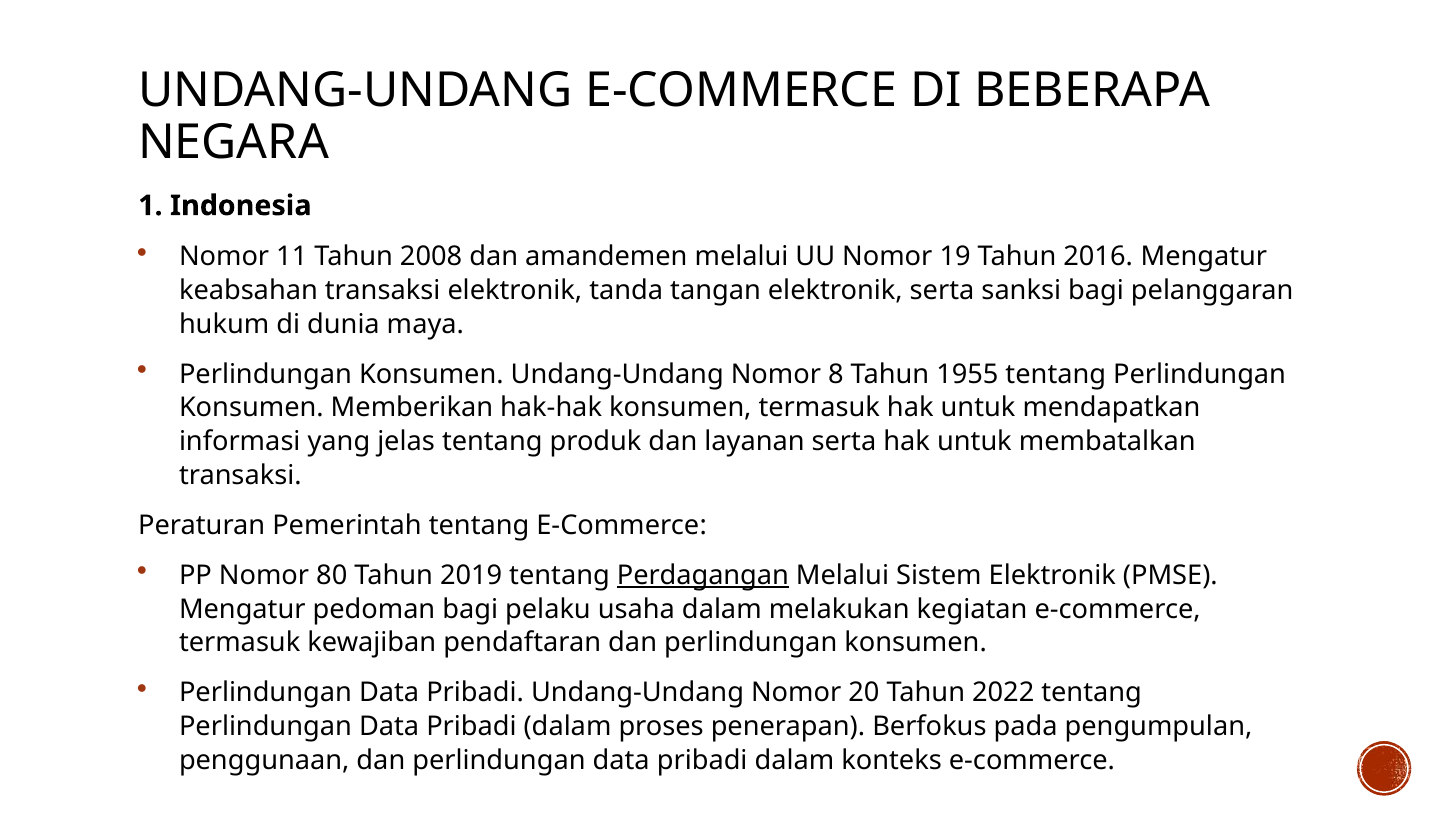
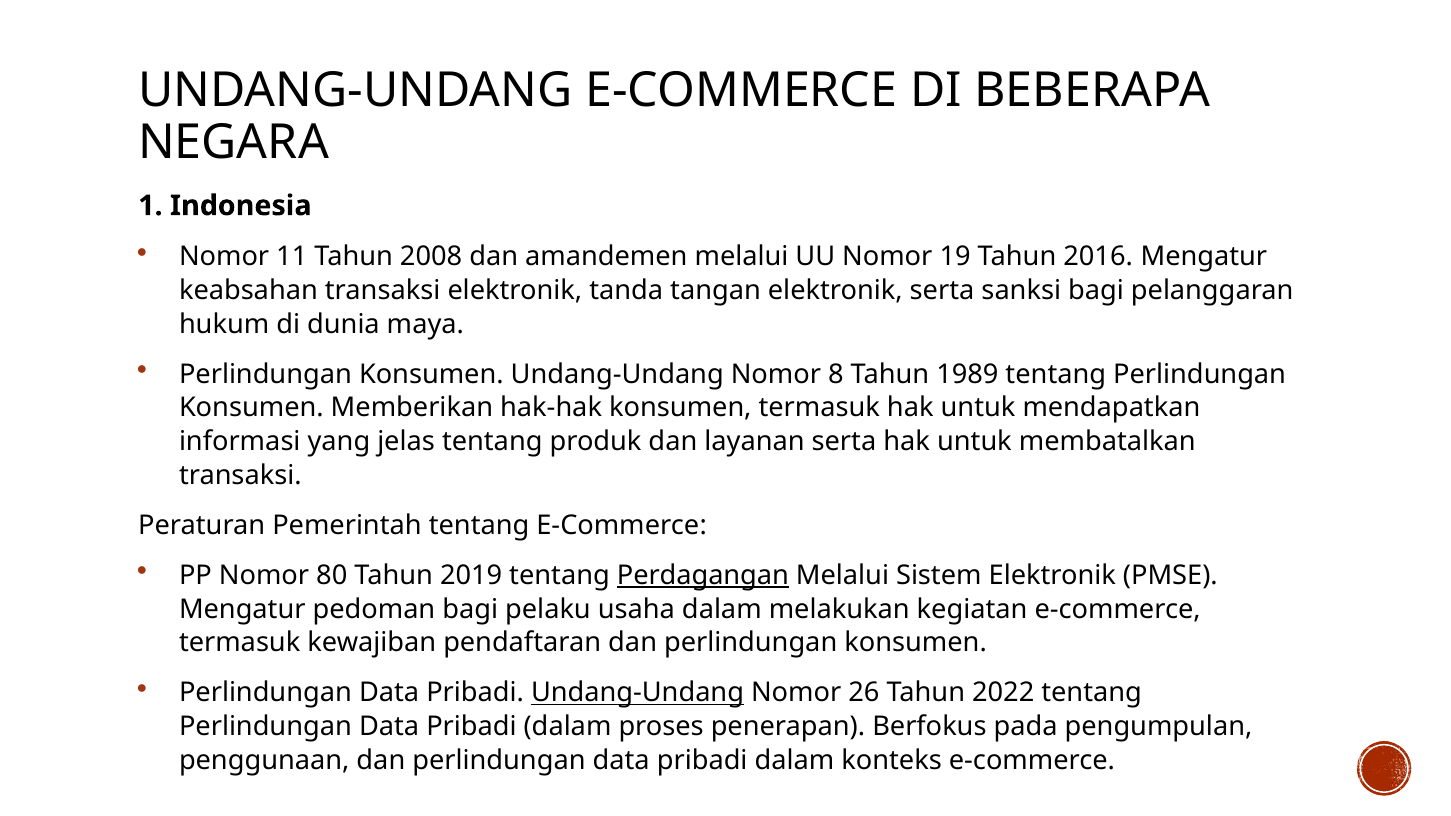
1955: 1955 -> 1989 (967, 374)
Undang-Undang underline: none -> present (638, 693)
20: 20 -> 26 (864, 693)
